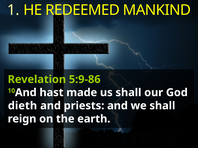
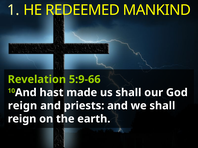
5:9-86: 5:9-86 -> 5:9-66 (85, 80)
dieth: dieth -> reign (22, 106)
